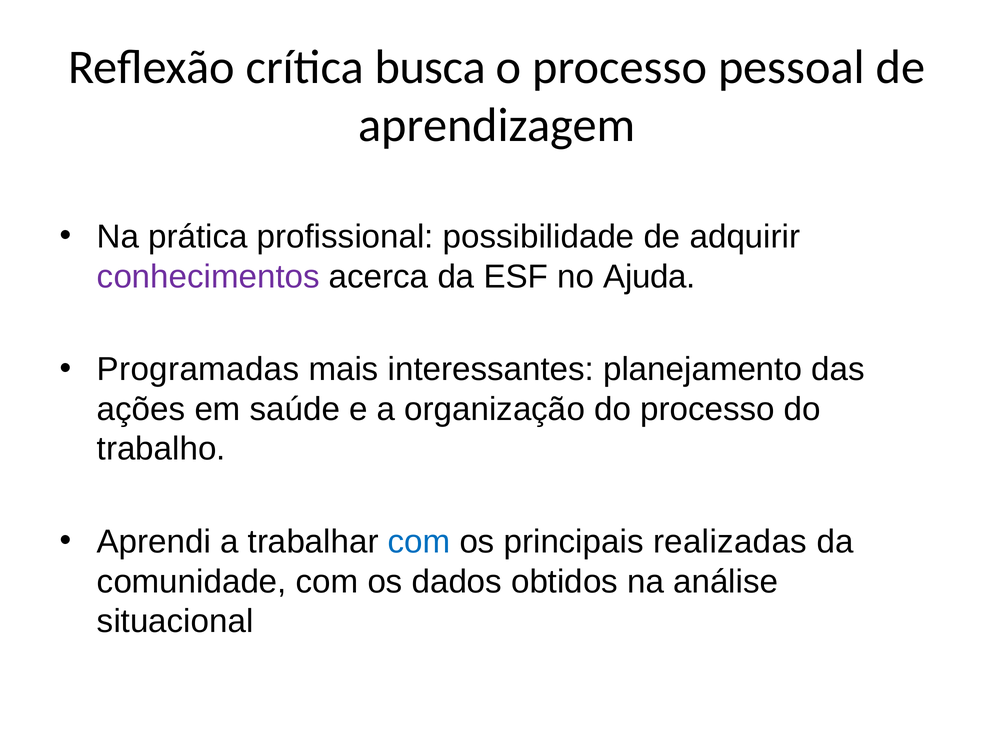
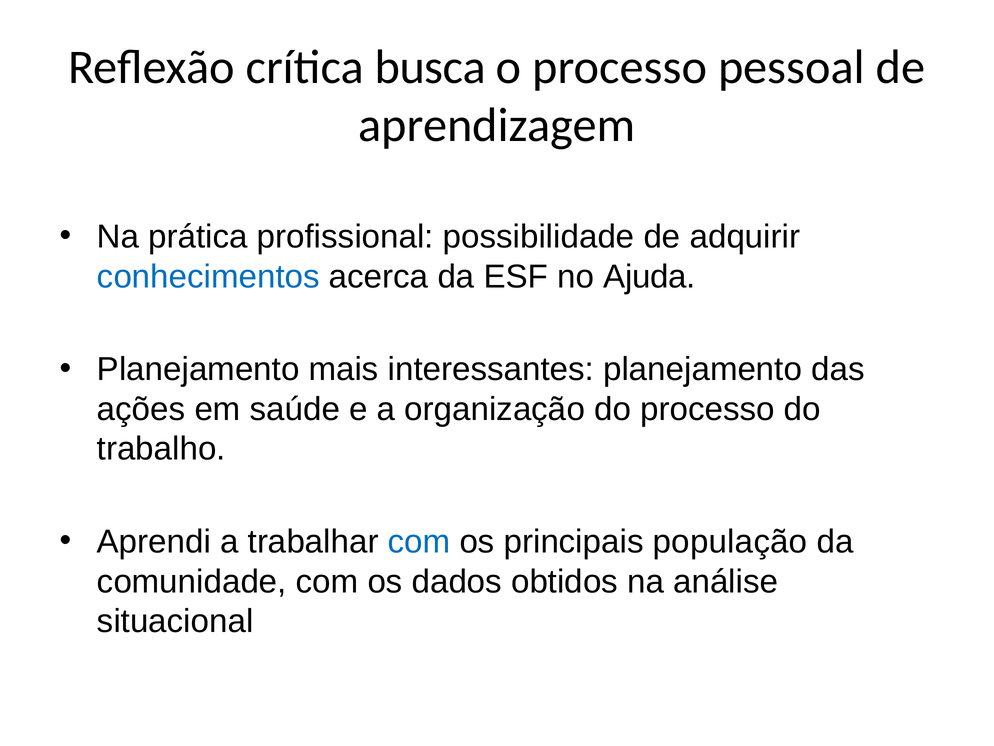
conhecimentos colour: purple -> blue (208, 276)
Programadas: Programadas -> Planejamento (198, 369)
realizadas: realizadas -> população (730, 541)
